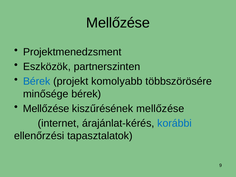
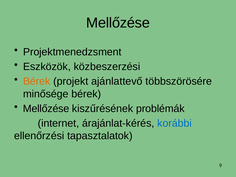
partnerszinten: partnerszinten -> közbeszerzési (107, 67)
Bérek colour: blue -> orange (37, 81)
komolyabb: komolyabb -> ajánlattevő (117, 81)
kiszűrésének mellőzése: mellőzése -> problémák (160, 109)
